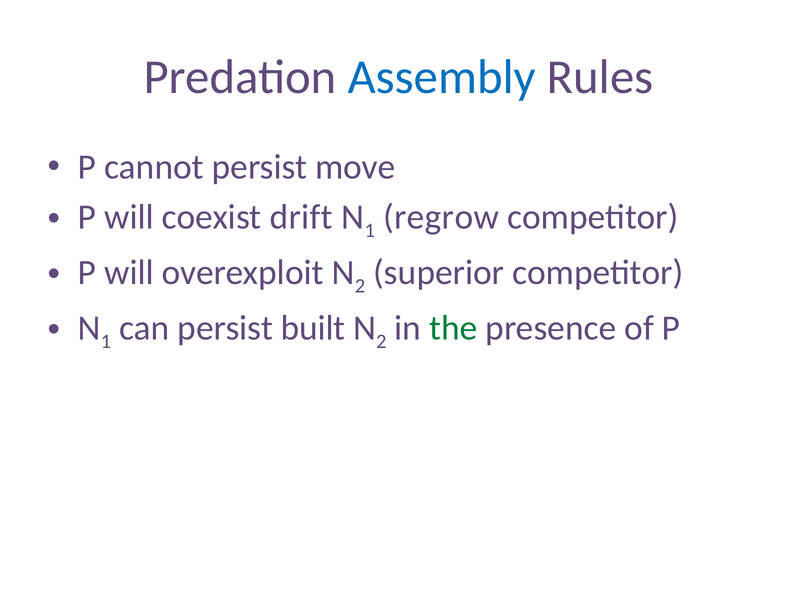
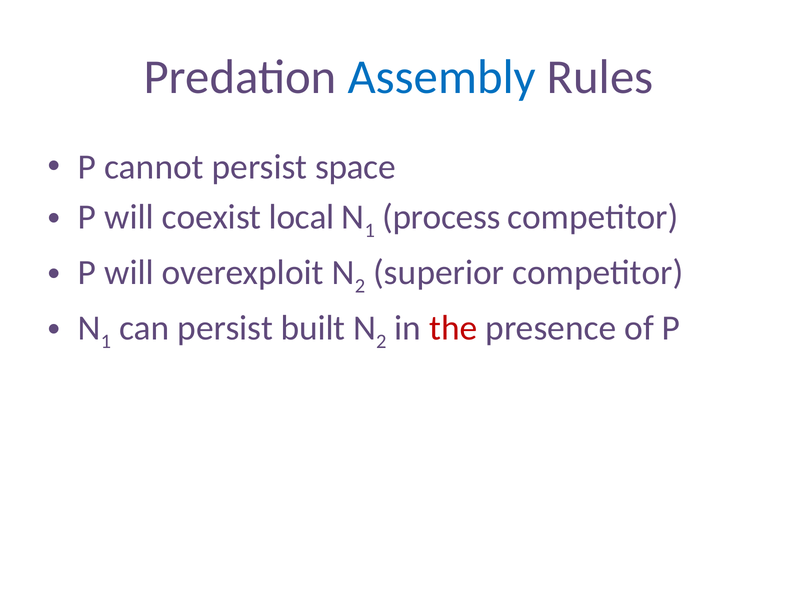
move: move -> space (355, 167)
drift: drift -> local (302, 217)
regrow: regrow -> process (441, 217)
the colour: green -> red (453, 328)
